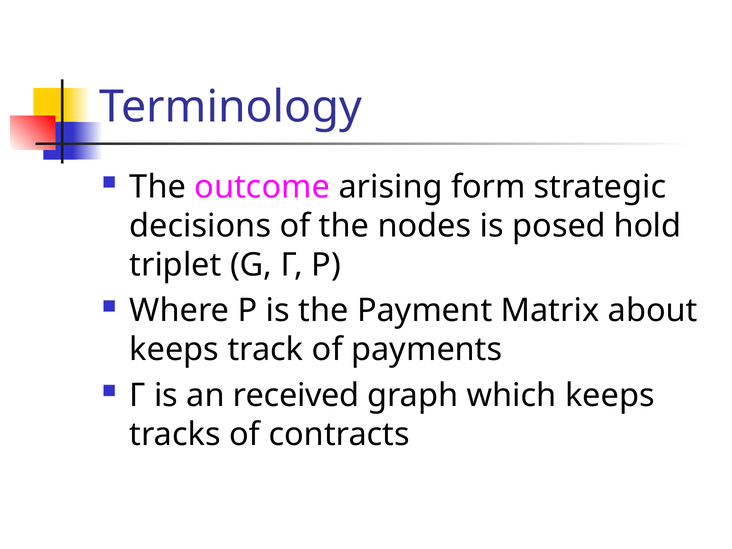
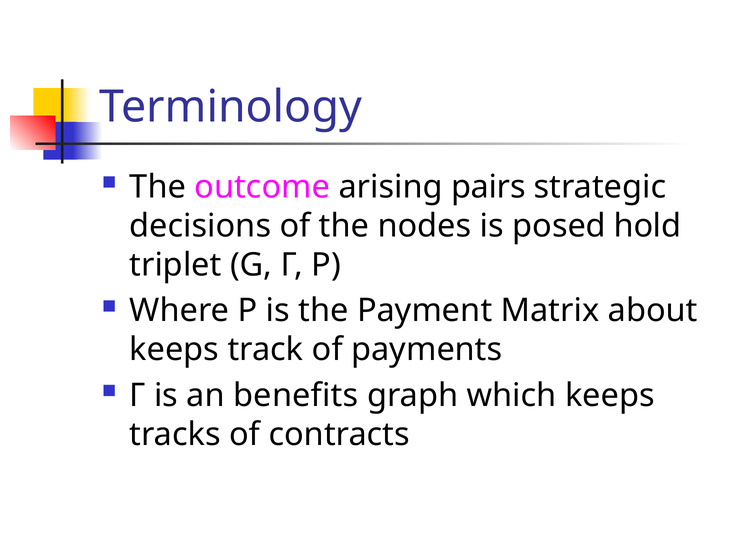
form: form -> pairs (488, 187)
received: received -> benefits (296, 395)
